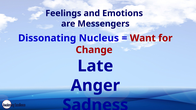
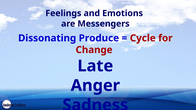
Nucleus: Nucleus -> Produce (99, 38)
Want: Want -> Cycle (143, 38)
